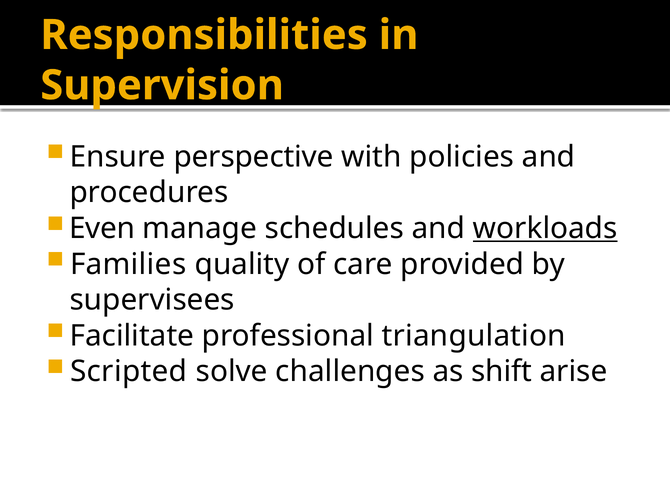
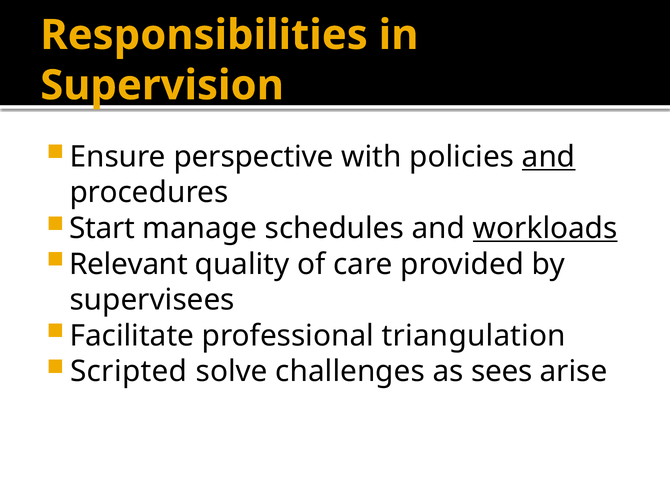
and underline: none -> present (549, 157)
Even: Even -> Start (102, 228)
Families: Families -> Relevant (128, 264)
shift: shift -> sees (502, 371)
